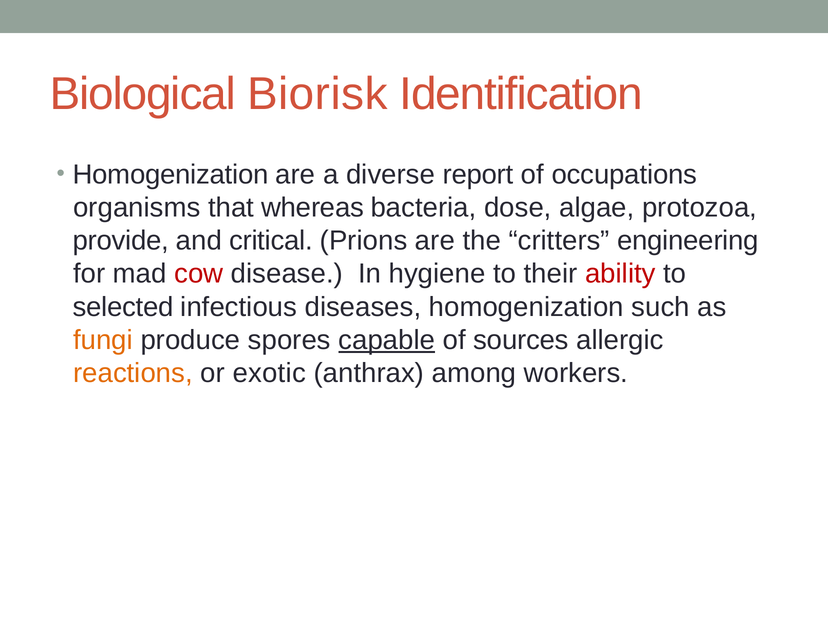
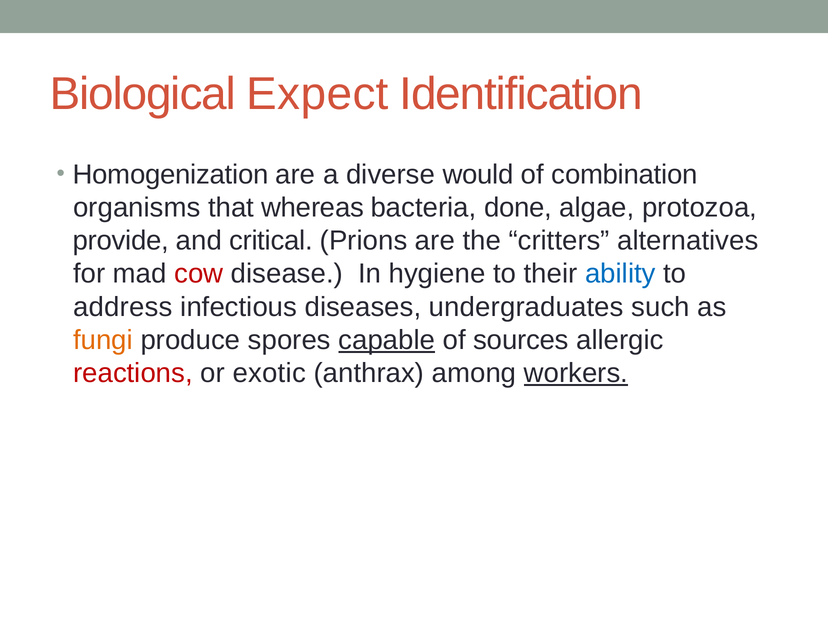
Biorisk: Biorisk -> Expect (318, 94)
report: report -> would (478, 174)
occupations: occupations -> combination (625, 174)
dose: dose -> done (518, 208)
engineering: engineering -> alternatives (688, 241)
ability colour: red -> blue (620, 274)
selected: selected -> address (123, 307)
diseases homogenization: homogenization -> undergraduates (526, 307)
reactions colour: orange -> red (133, 373)
workers underline: none -> present (576, 373)
